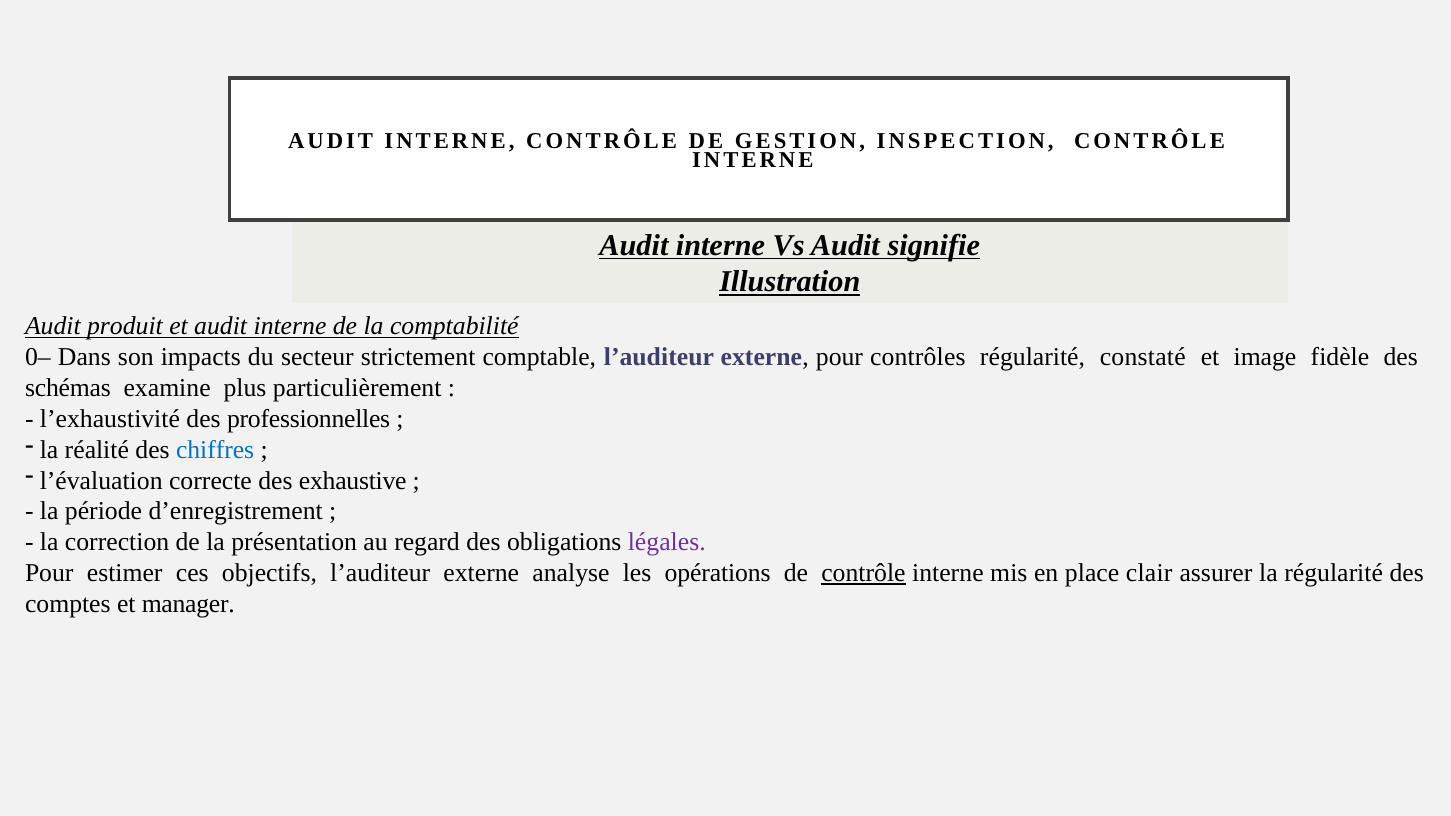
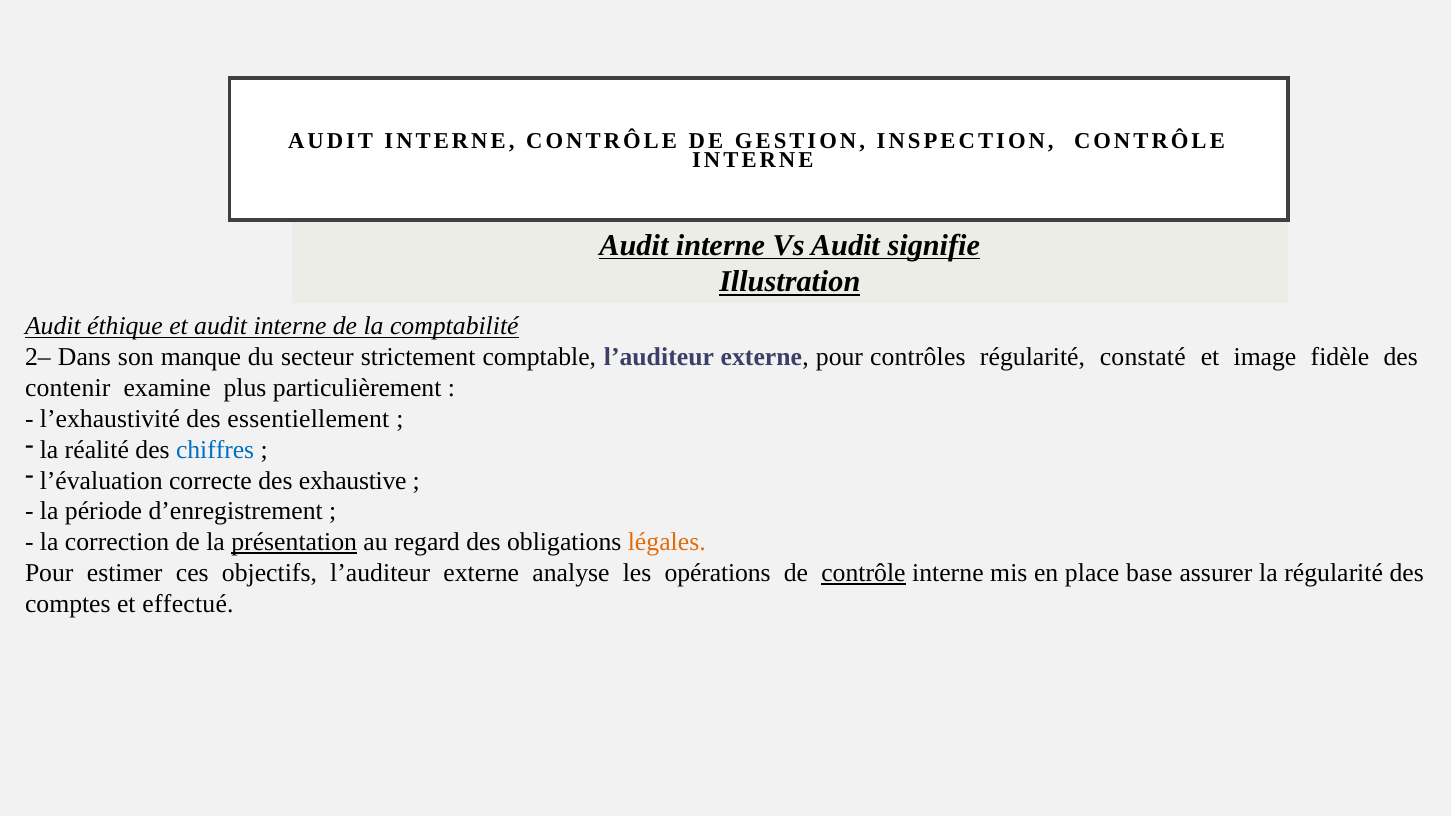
produit: produit -> éthique (125, 326)
0–: 0– -> 2– (38, 357)
impacts: impacts -> manque (201, 357)
schémas: schémas -> contenir (68, 388)
professionnelles: professionnelles -> essentiellement (308, 419)
présentation underline: none -> present (294, 542)
légales colour: purple -> orange (667, 542)
clair: clair -> base (1149, 573)
manager: manager -> effectué (188, 604)
